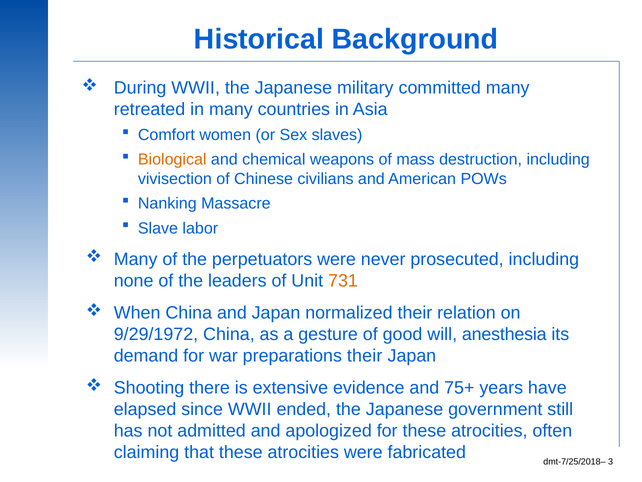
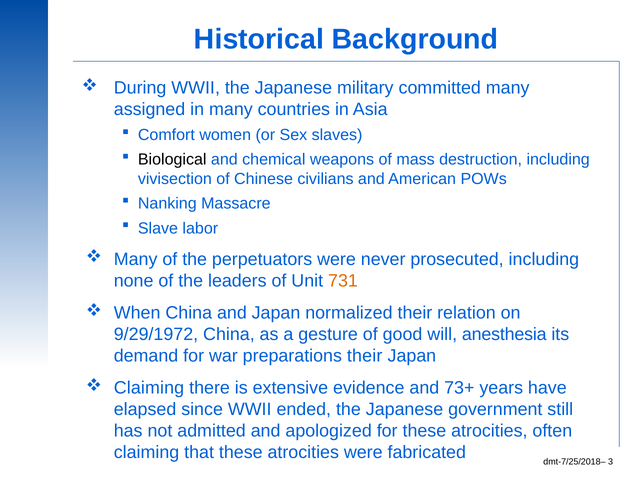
retreated: retreated -> assigned (150, 109)
Biological colour: orange -> black (172, 160)
Shooting: Shooting -> Claiming (149, 388)
75+: 75+ -> 73+ (459, 388)
